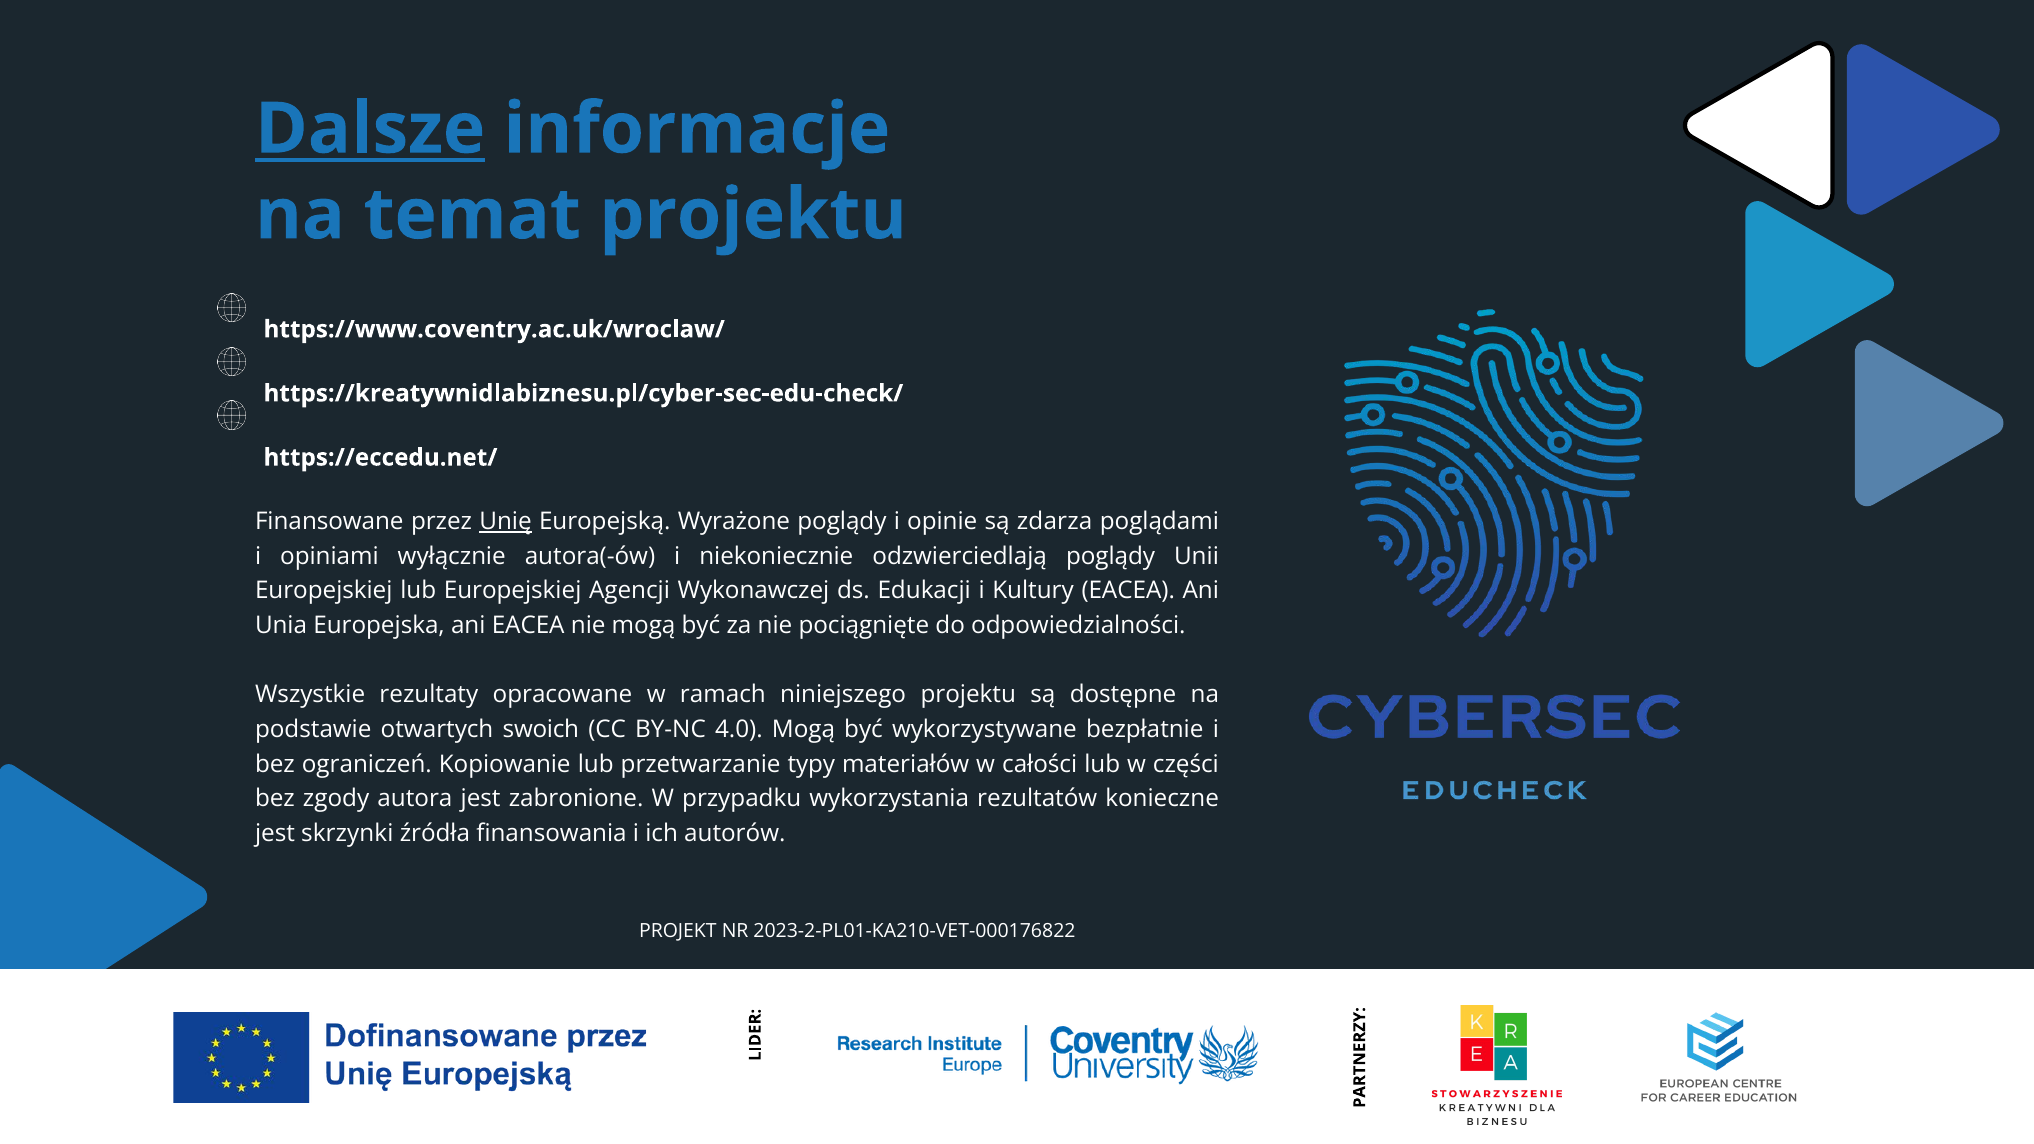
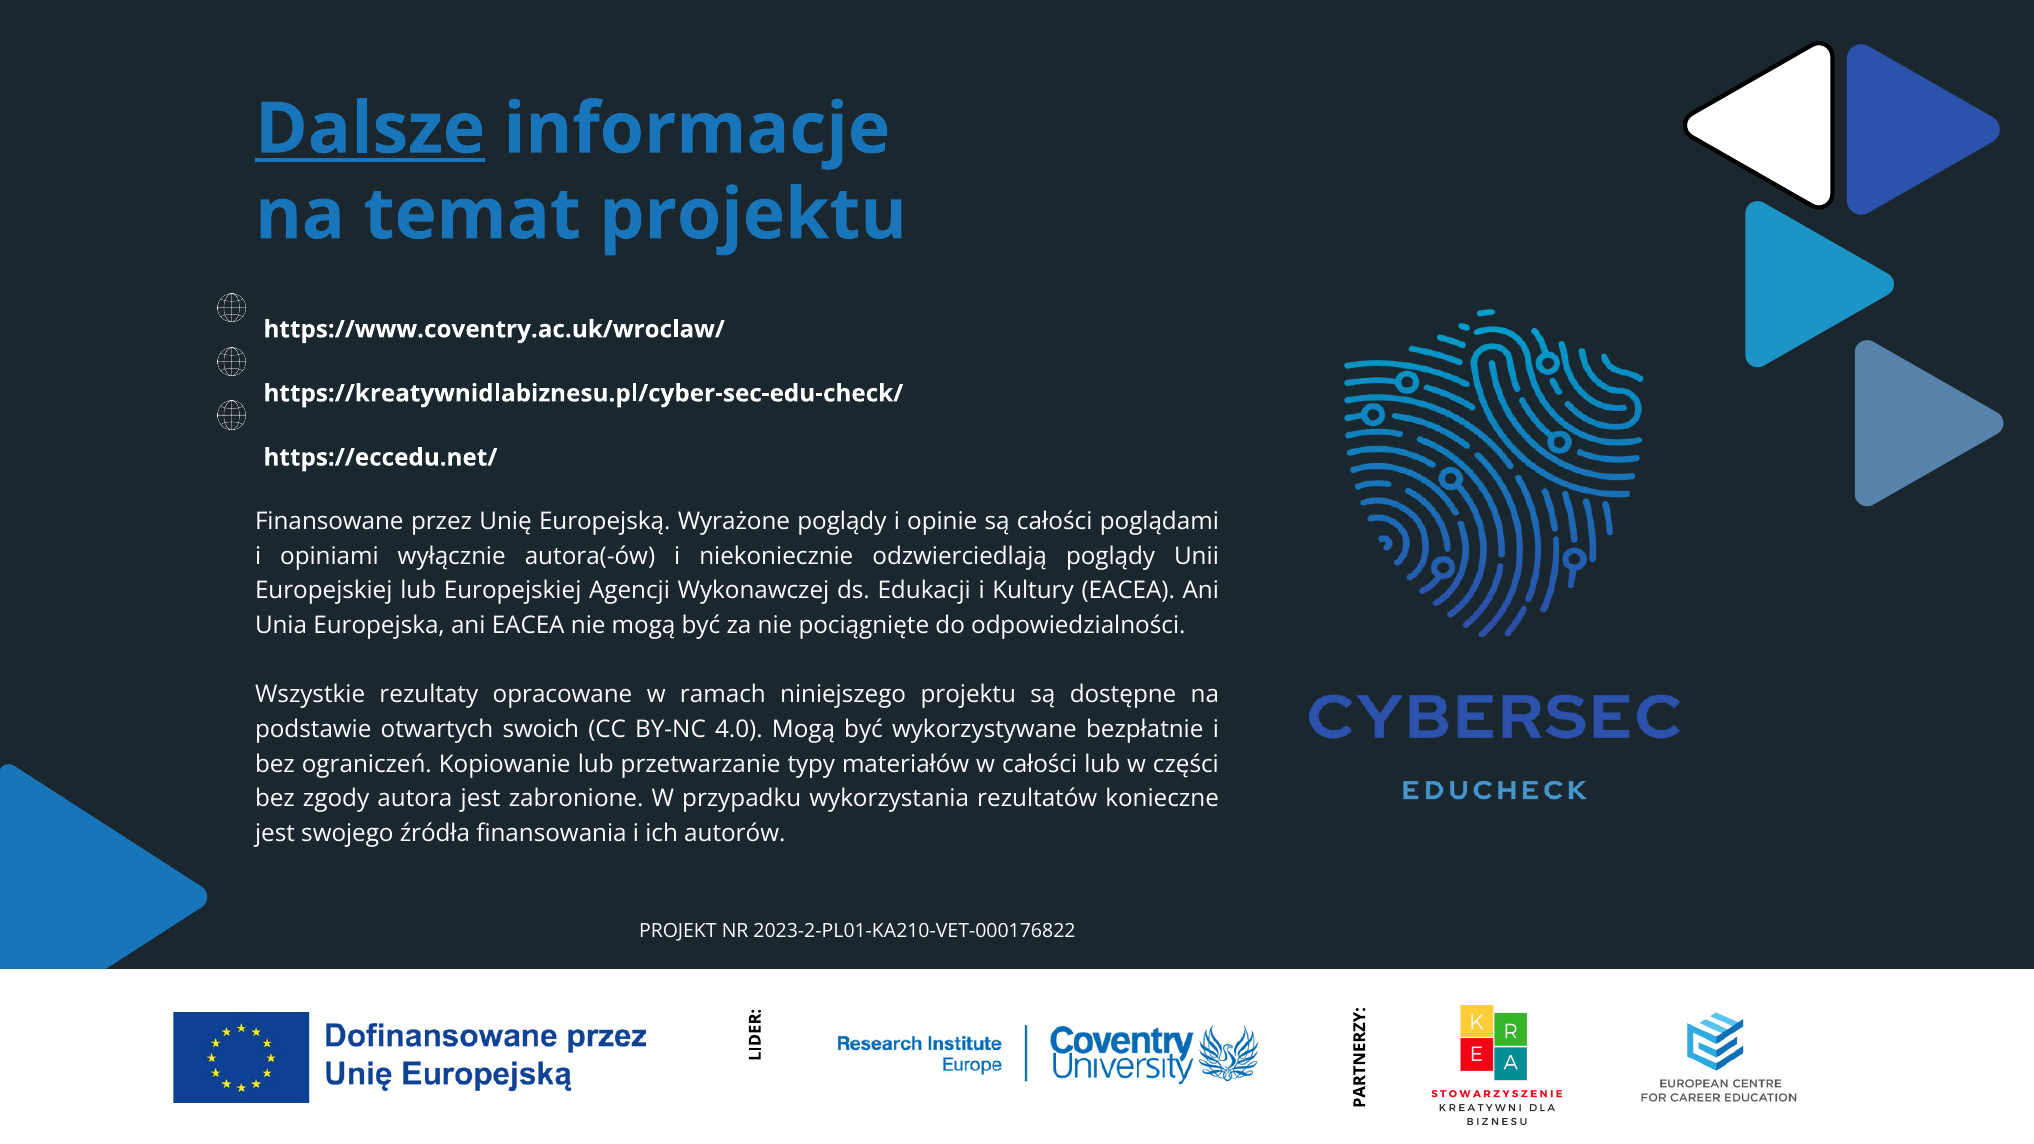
Unię underline: present -> none (505, 521)
są zdarza: zdarza -> całości (1055, 521)
skrzynki: skrzynki -> swojego (347, 833)
